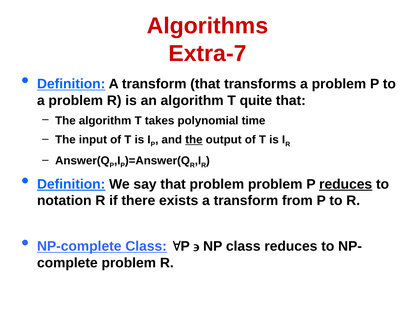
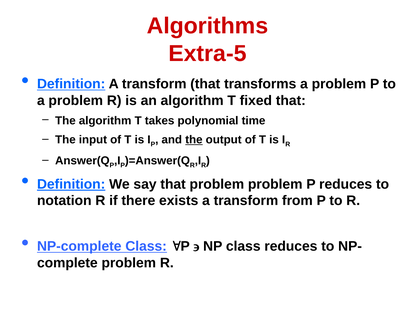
Extra-7: Extra-7 -> Extra-5 (207, 53)
quite: quite -> fixed (256, 101)
reduces underline: present -> none (346, 184)
